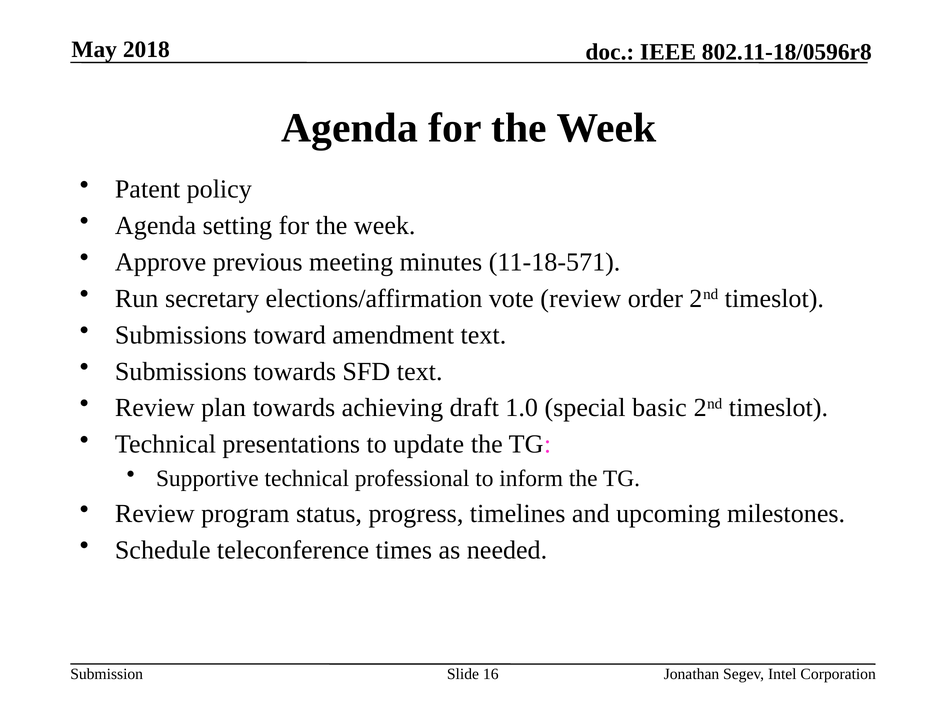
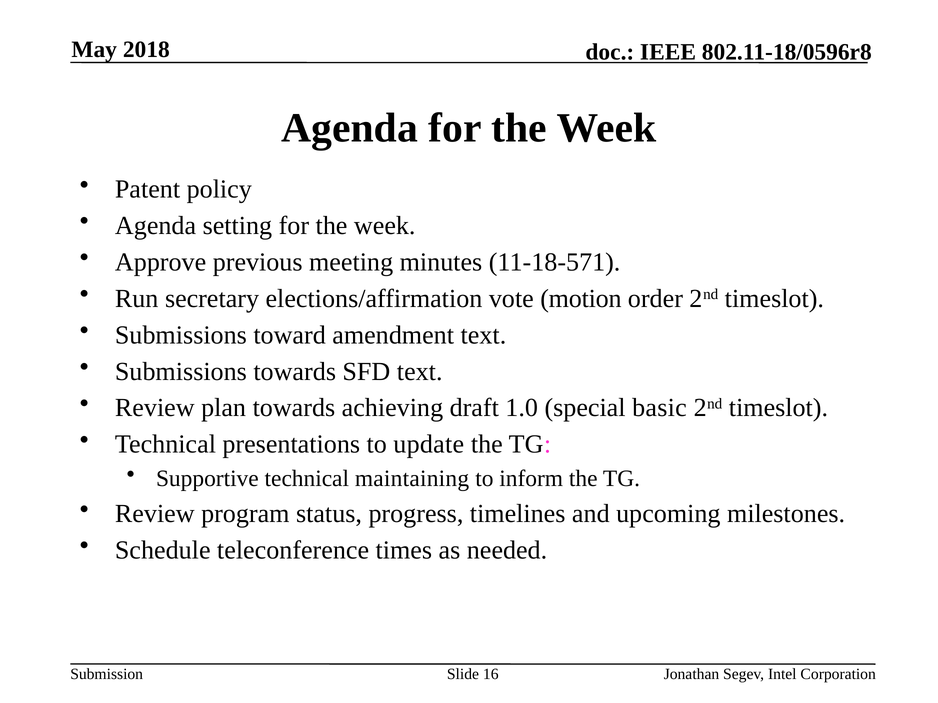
vote review: review -> motion (581, 299)
professional: professional -> maintaining (412, 479)
